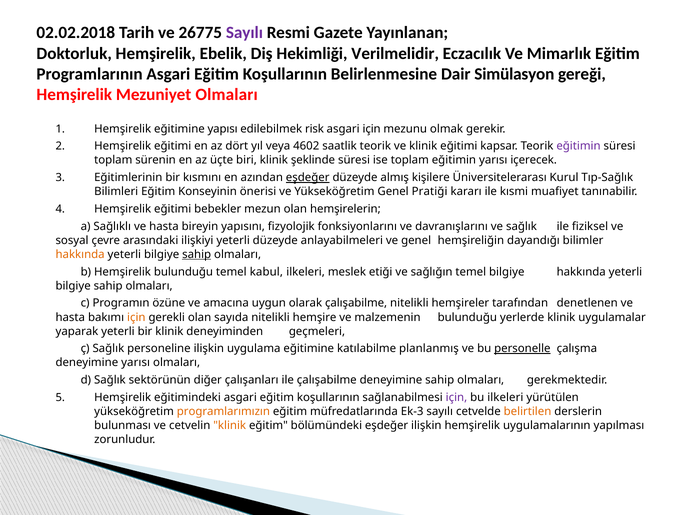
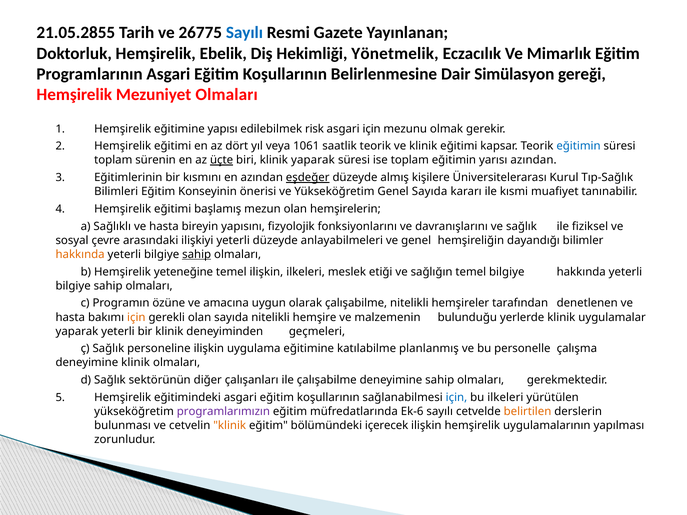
02.02.2018: 02.02.2018 -> 21.05.2855 (76, 33)
Sayılı colour: purple -> blue (244, 33)
Verilmelidir: Verilmelidir -> Yönetmelik (395, 53)
4602: 4602 -> 1061 (306, 146)
eğitimin colour: purple -> blue (578, 146)
üçte underline: none -> present (222, 160)
klinik şeklinde: şeklinde -> yaparak (313, 160)
yarısı içerecek: içerecek -> azından (534, 160)
Genel Pratiği: Pratiği -> Sayıda (430, 192)
bebekler: bebekler -> başlamış (218, 209)
Hemşirelik bulunduğu: bulunduğu -> yeteneğine (183, 272)
temel kabul: kabul -> ilişkin (266, 272)
personelle underline: present -> none (522, 349)
deneyimine yarısı: yarısı -> klinik (136, 363)
için colour: purple -> blue (456, 398)
programlarımızın colour: orange -> purple (223, 412)
Ek-3: Ek-3 -> Ek-6 (412, 412)
bölümündeki eşdeğer: eşdeğer -> içerecek (387, 426)
